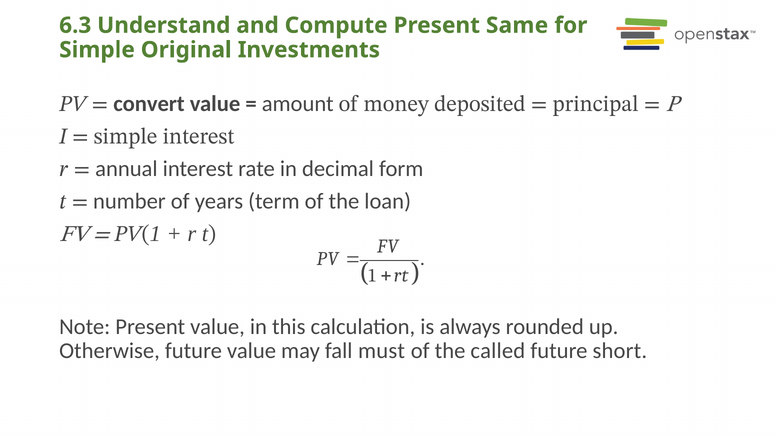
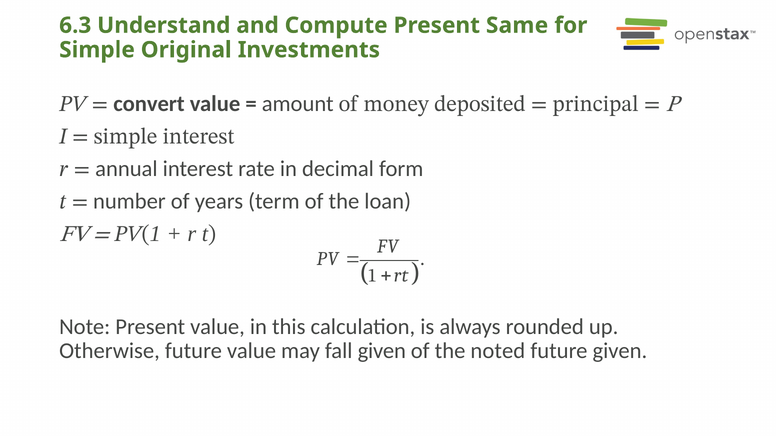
fall must: must -> given (382, 351)
called: called -> noted (498, 351)
future short: short -> given (620, 351)
